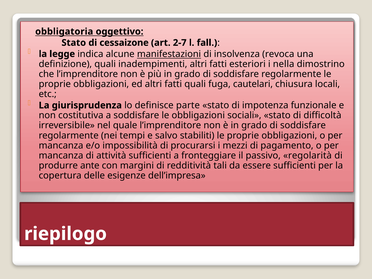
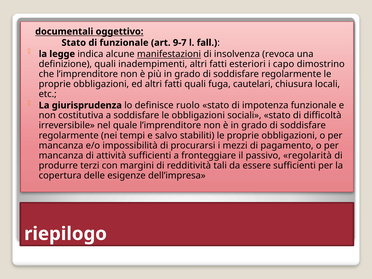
obbligatoria: obbligatoria -> documentali (64, 32)
di cessaizone: cessaizone -> funzionale (124, 43)
2-7: 2-7 -> 9-7 (180, 43)
nella: nella -> capo (284, 64)
parte: parte -> ruolo (188, 105)
ante: ante -> terzi (90, 166)
